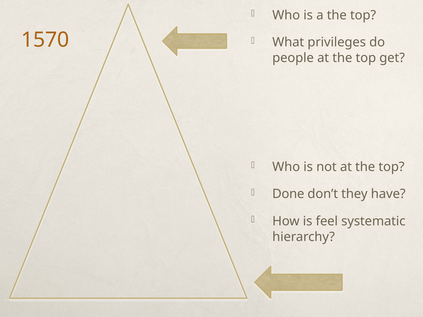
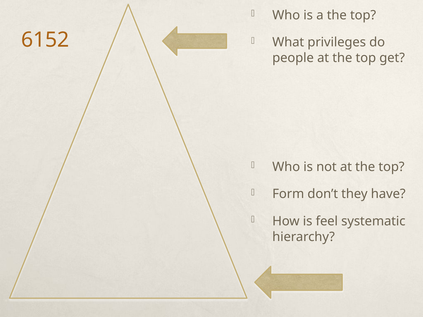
1570: 1570 -> 6152 (45, 40)
Done: Done -> Form (288, 194)
